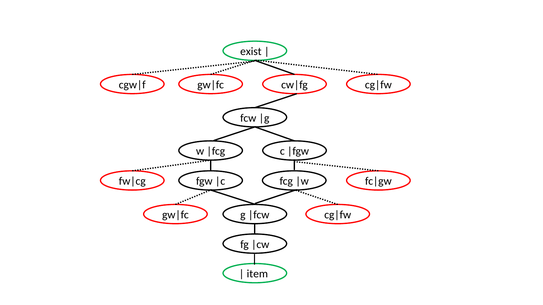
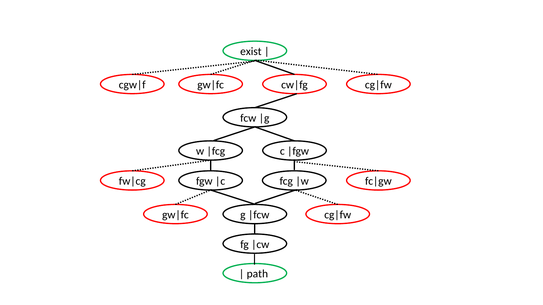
item: item -> path (257, 274)
